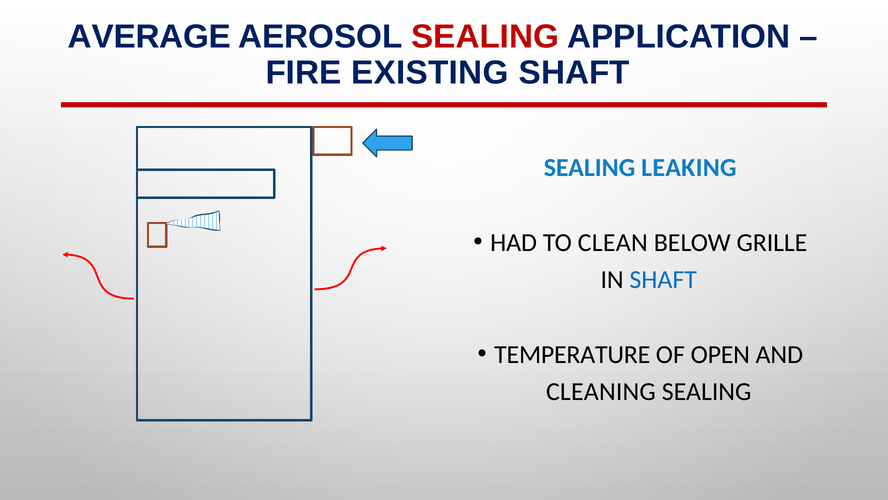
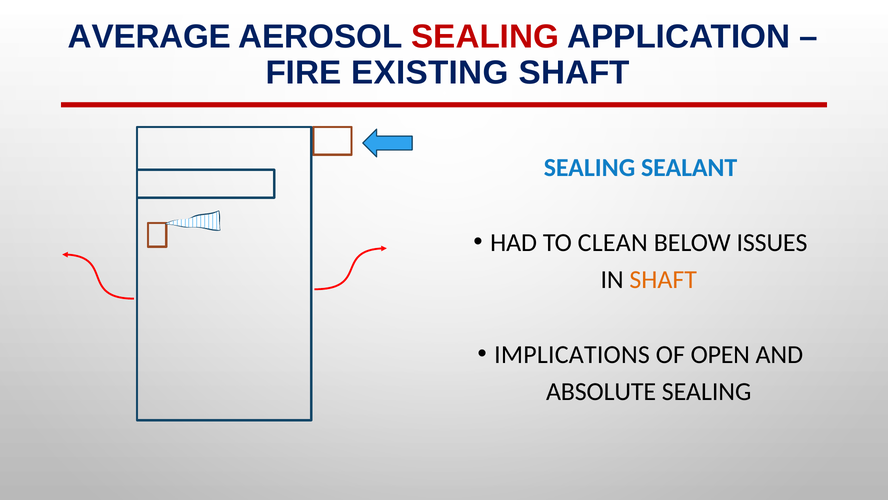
LEAKING: LEAKING -> SEALANT (689, 168)
GRILLE: GRILLE -> ISSUES (772, 242)
SHAFT colour: blue -> orange (663, 280)
TEMPERATURE: TEMPERATURE -> IMPLICATIONS (572, 354)
CLEANING: CLEANING -> ABSOLUTE (601, 392)
